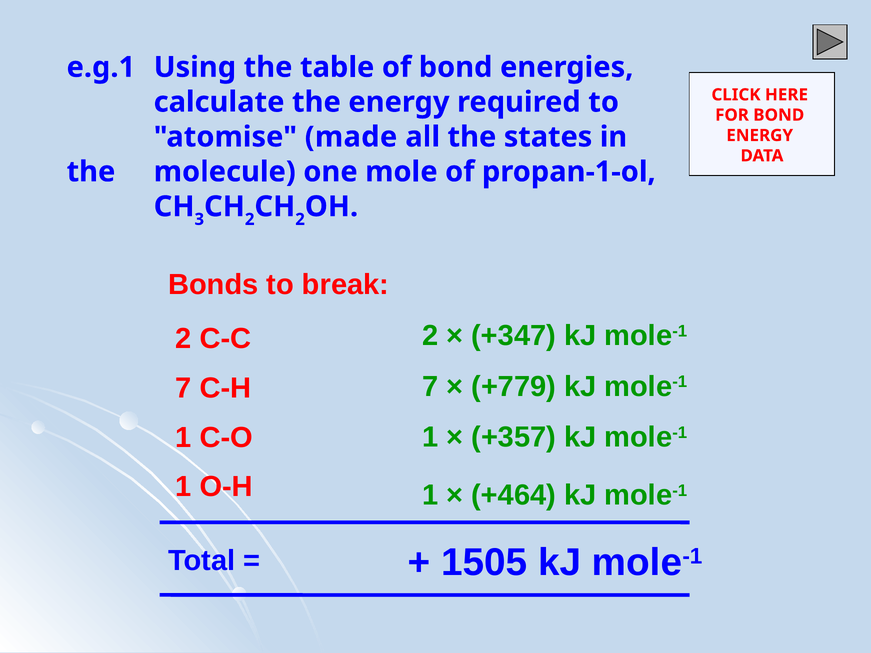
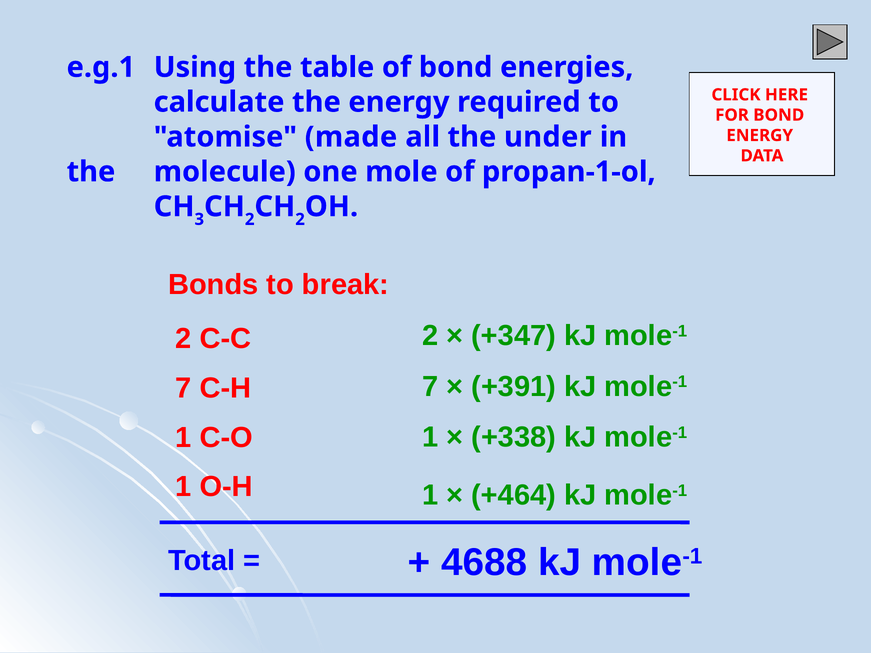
states: states -> under (548, 137)
+779: +779 -> +391 (514, 387)
+357: +357 -> +338 (514, 437)
1505: 1505 -> 4688 (484, 563)
